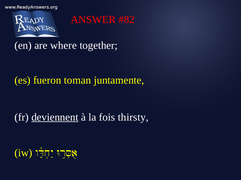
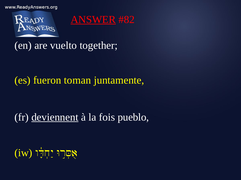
ANSWER underline: none -> present (93, 20)
where: where -> vuelto (64, 46)
thirsty: thirsty -> pueblo (133, 118)
